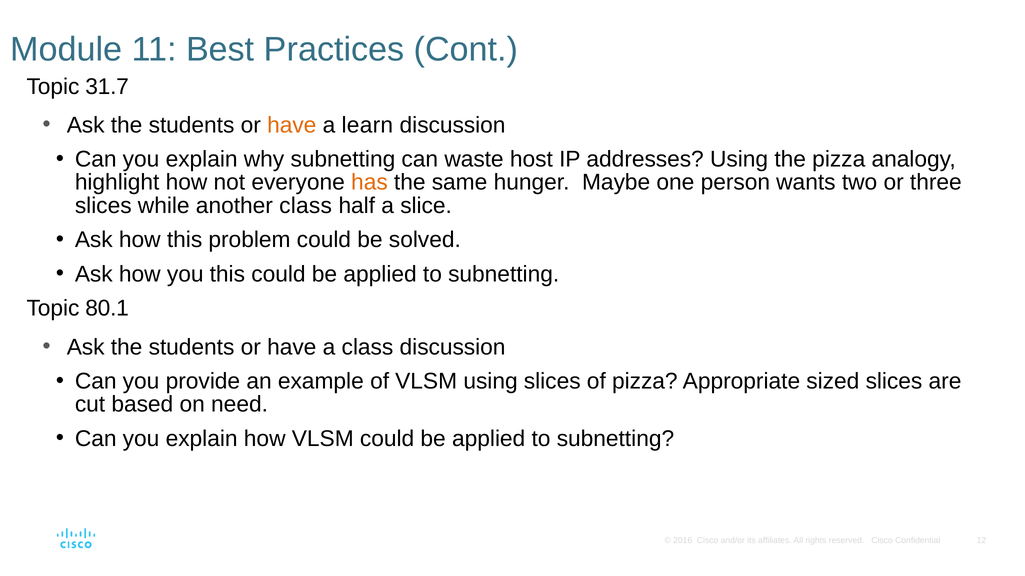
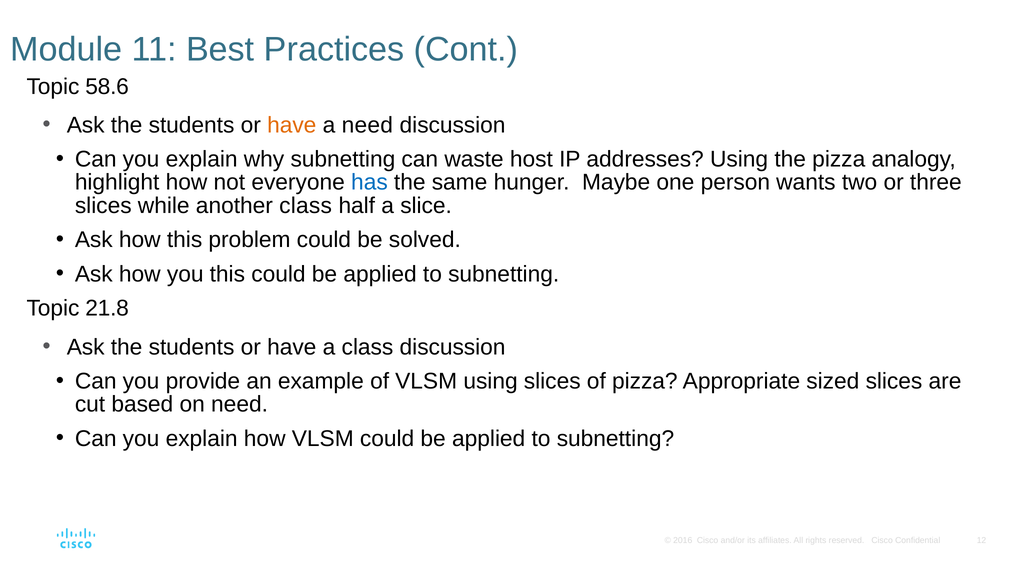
31.7: 31.7 -> 58.6 (107, 87)
a learn: learn -> need (367, 125)
has colour: orange -> blue (369, 183)
80.1: 80.1 -> 21.8 (107, 309)
